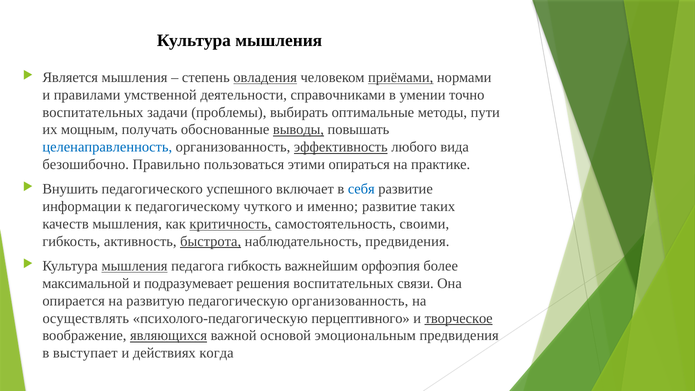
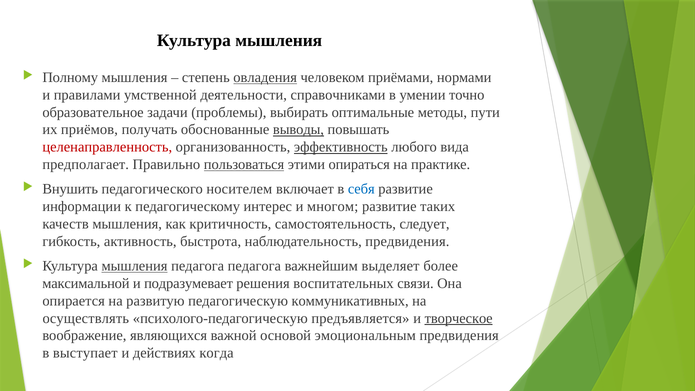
Является: Является -> Полному (70, 77)
приёмами underline: present -> none (401, 77)
воспитательных: воспитательных -> образовательное (93, 112)
мощным: мощным -> приёмов (89, 130)
целенаправленность colour: blue -> red (107, 147)
безошибочно: безошибочно -> предполагает (86, 165)
пользоваться underline: none -> present (244, 165)
успешного: успешного -> носителем (239, 189)
чуткого: чуткого -> интерес (268, 207)
именно: именно -> многом (333, 207)
критичность underline: present -> none (230, 224)
своими: своими -> следует (425, 224)
быстрота underline: present -> none (211, 241)
педагога гибкость: гибкость -> педагога (254, 266)
орфоэпия: орфоэпия -> выделяет (391, 266)
педагогическую организованность: организованность -> коммуникативных (350, 301)
перцептивного: перцептивного -> предъявляется (360, 318)
являющихся underline: present -> none (169, 336)
